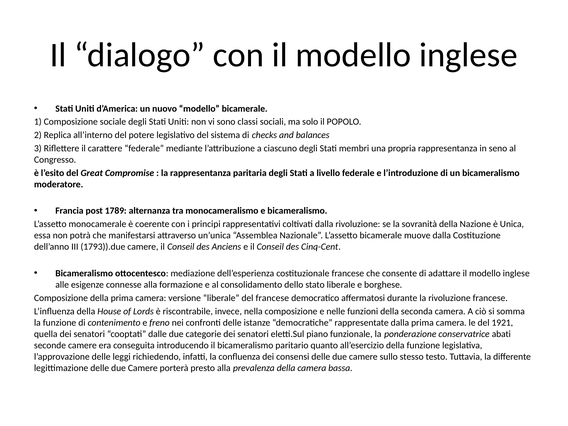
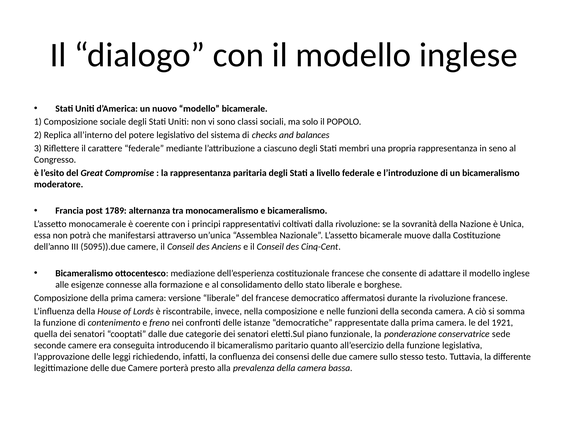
1793)).due: 1793)).due -> 5095)).due (103, 247)
abati: abati -> sede (501, 334)
